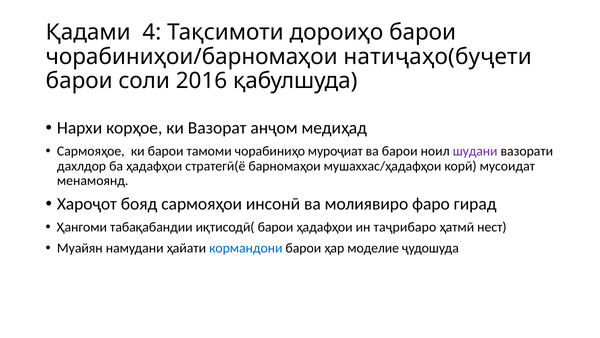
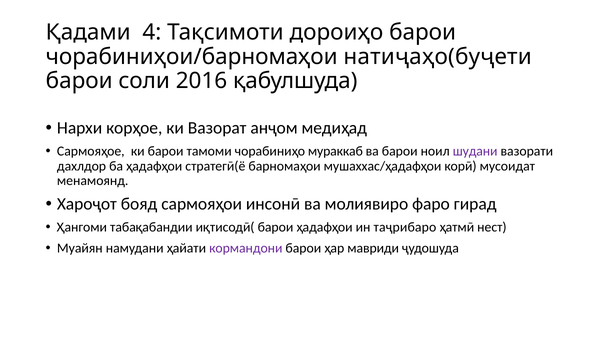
муроҷиат: муроҷиат -> мураккаб (335, 151)
кормандони colour: blue -> purple (246, 248)
моделие: моделие -> мавриди (373, 248)
